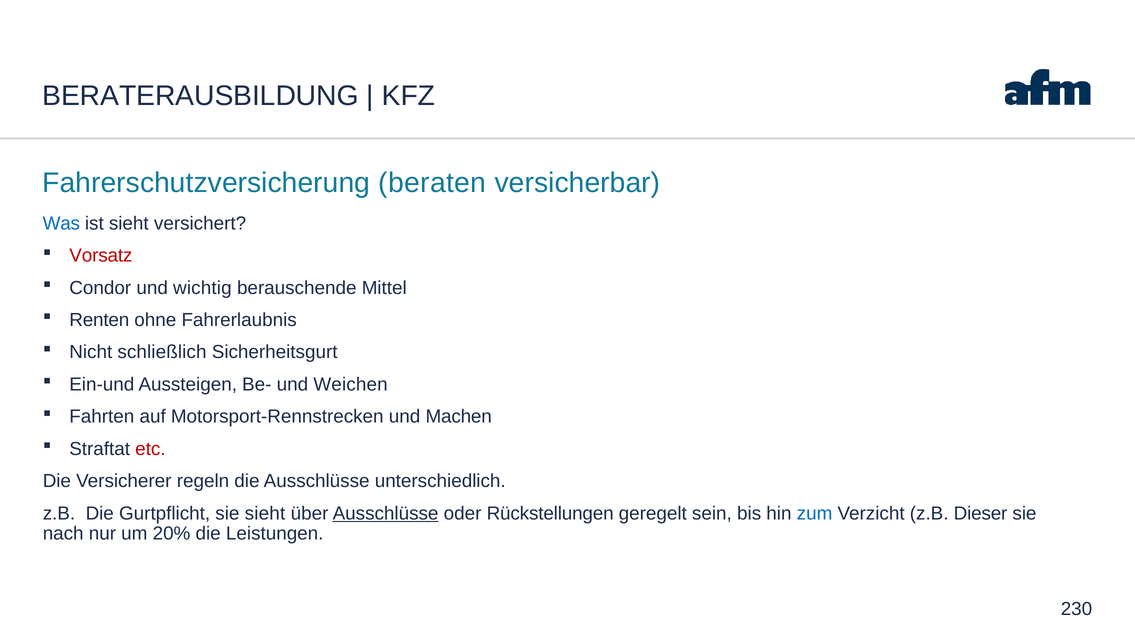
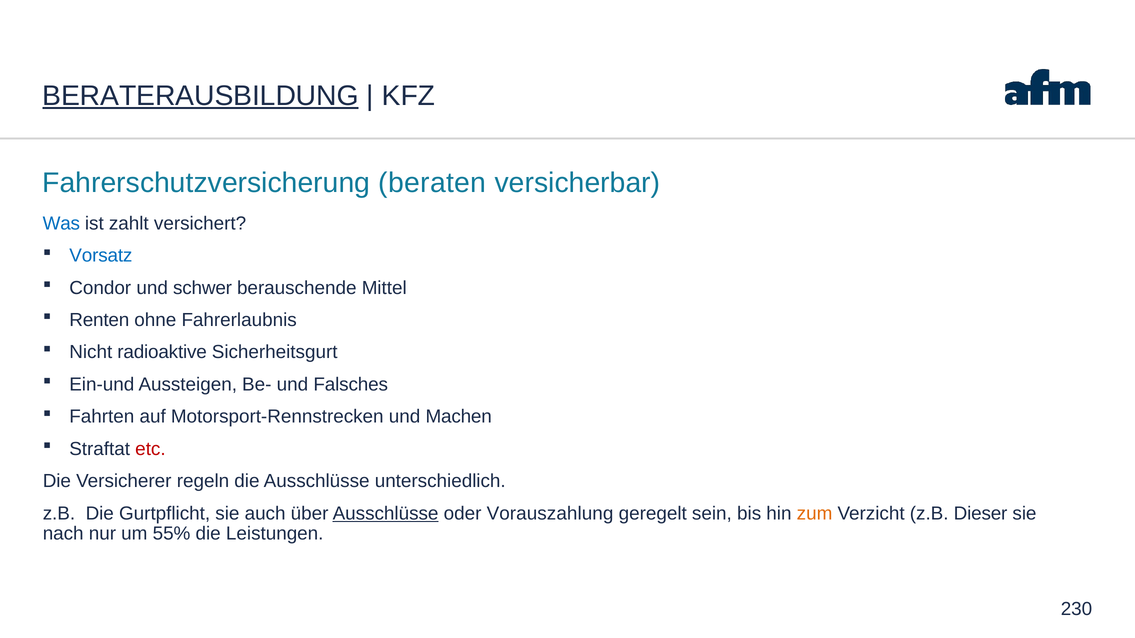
BERATERAUSBILDUNG underline: none -> present (201, 96)
ist sieht: sieht -> zahlt (129, 224)
Vorsatz colour: red -> blue (101, 256)
wichtig: wichtig -> schwer (203, 288)
schließlich: schließlich -> radioaktive (162, 352)
Weichen: Weichen -> Falsches (351, 385)
sie sieht: sieht -> auch (265, 514)
Rückstellungen: Rückstellungen -> Vorauszahlung (550, 514)
zum colour: blue -> orange (815, 514)
20%: 20% -> 55% (172, 534)
